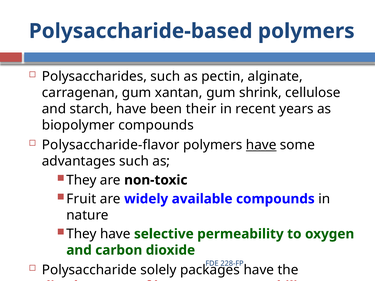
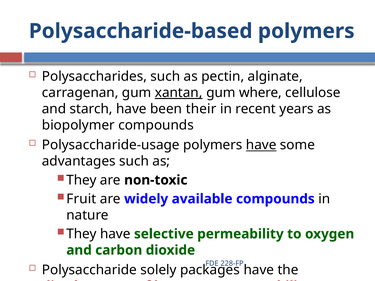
xantan underline: none -> present (179, 93)
shrink: shrink -> where (260, 93)
Polysaccharide-flavor: Polysaccharide-flavor -> Polysaccharide-usage (111, 145)
